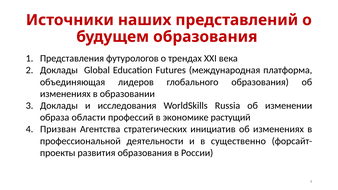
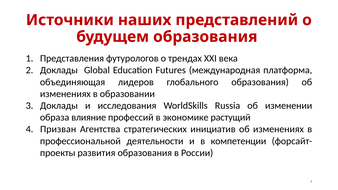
области: области -> влияние (89, 117)
существенно: существенно -> компетенции (238, 141)
